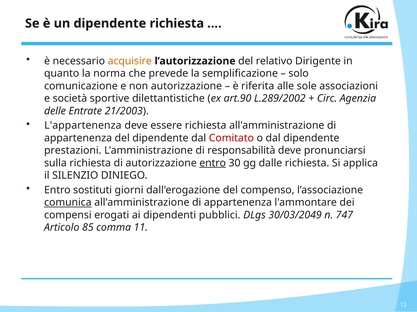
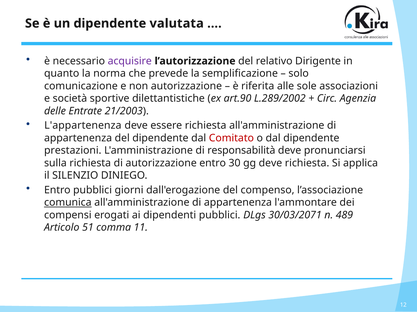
dipendente richiesta: richiesta -> valutata (177, 23)
acquisire colour: orange -> purple (130, 61)
entro underline: present -> none (213, 163)
gg dalle: dalle -> deve (270, 163)
Entro sostituti: sostituti -> pubblici (93, 190)
30/03/2049: 30/03/2049 -> 30/03/2071 (295, 215)
747: 747 -> 489 (344, 215)
85: 85 -> 51 (88, 228)
